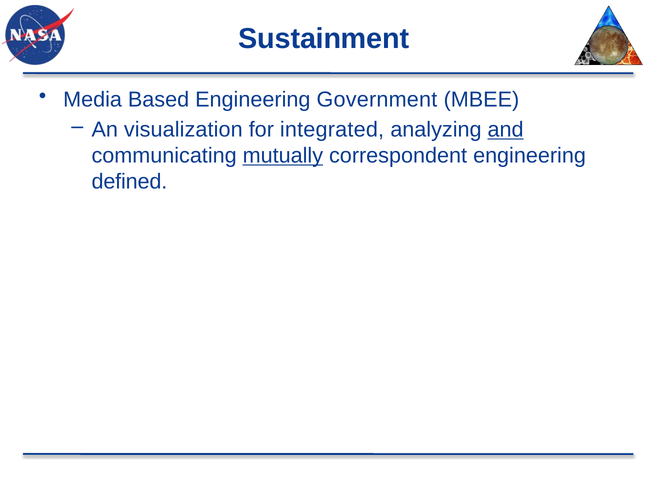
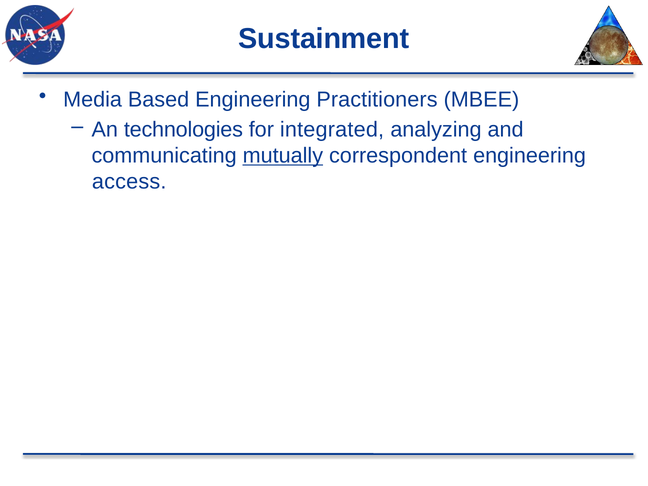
Government: Government -> Practitioners (377, 100)
visualization: visualization -> technologies (183, 130)
and underline: present -> none (506, 130)
defined: defined -> access (129, 182)
